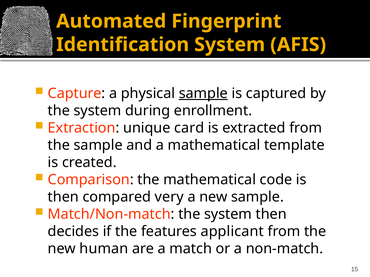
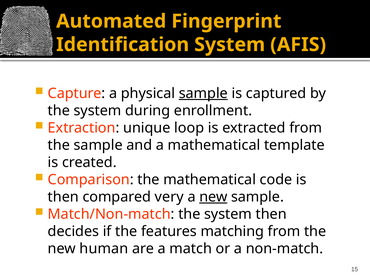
card: card -> loop (189, 128)
new underline: none -> present (213, 197)
applicant: applicant -> matching (232, 232)
